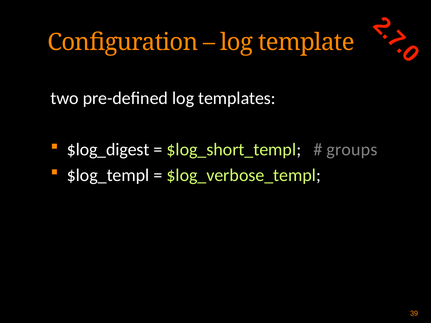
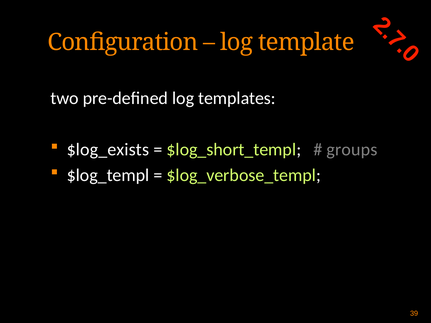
$log_digest: $log_digest -> $log_exists (108, 150)
